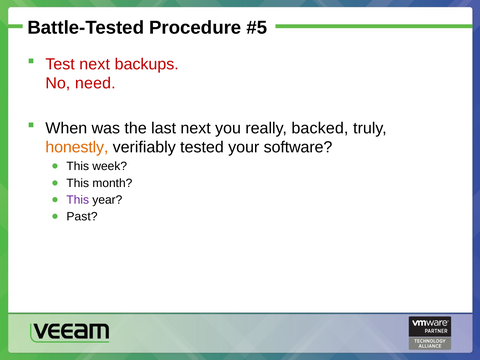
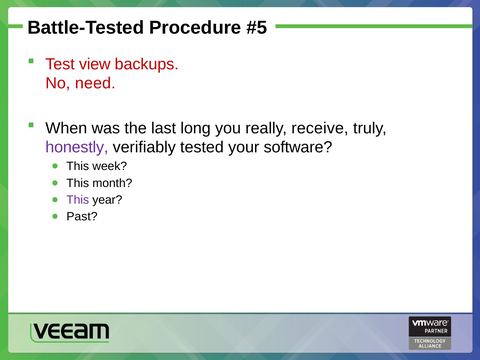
Test next: next -> view (95, 64)
last next: next -> long (196, 128)
backed: backed -> receive (320, 128)
honestly colour: orange -> purple (77, 147)
